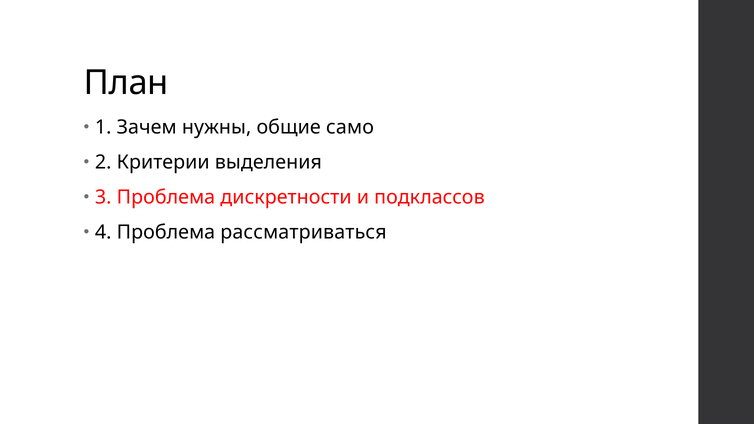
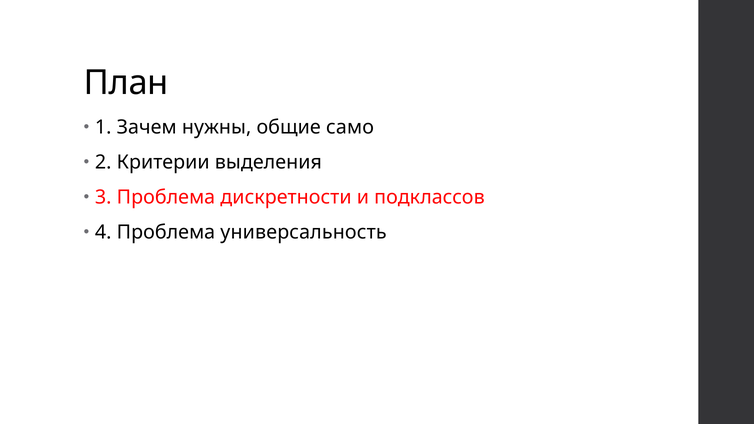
рассматриваться: рассматриваться -> универсальность (303, 232)
